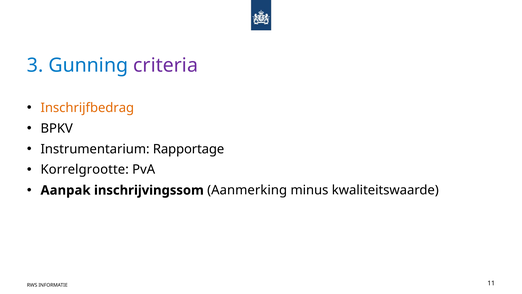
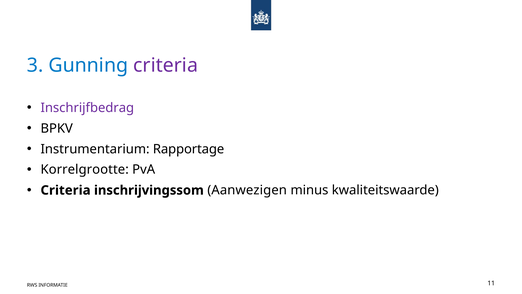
Inschrijfbedrag colour: orange -> purple (87, 108)
Aanpak: Aanpak -> Criteria (66, 190)
Aanmerking: Aanmerking -> Aanwezigen (247, 190)
